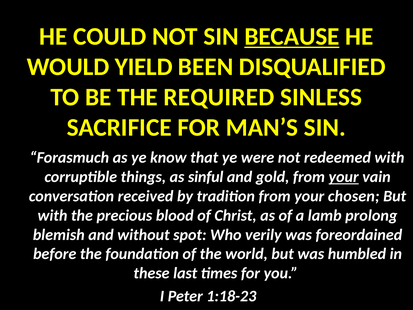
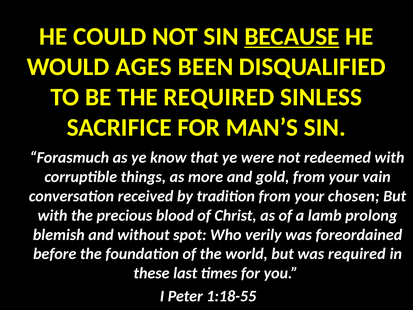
YIELD: YIELD -> AGES (144, 67)
sinful: sinful -> more (206, 177)
your underline: present -> none (344, 177)
was humbled: humbled -> required (357, 254)
1:18-23: 1:18-23 -> 1:18-55 (231, 296)
